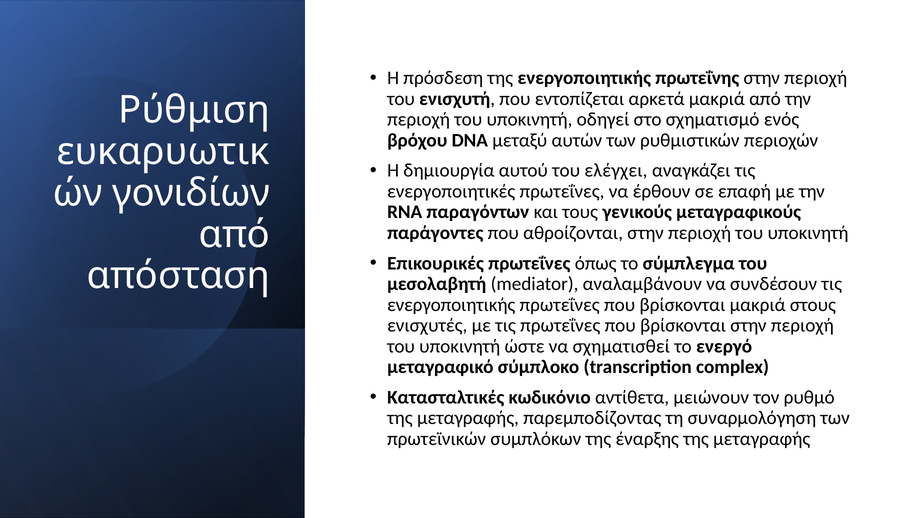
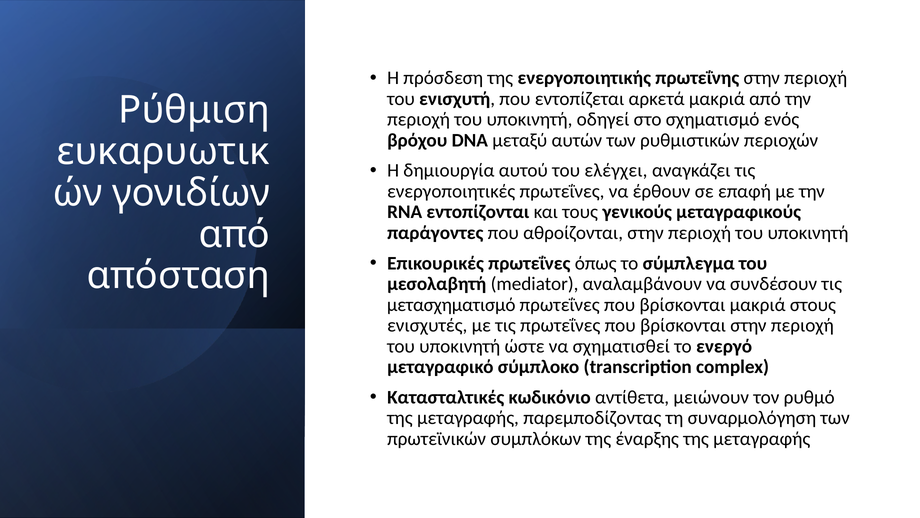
παραγόντων: παραγόντων -> εντοπίζονται (478, 212)
ενεργοποιητικής: ενεργοποιητικής -> μετασχηματισμό (451, 304)
